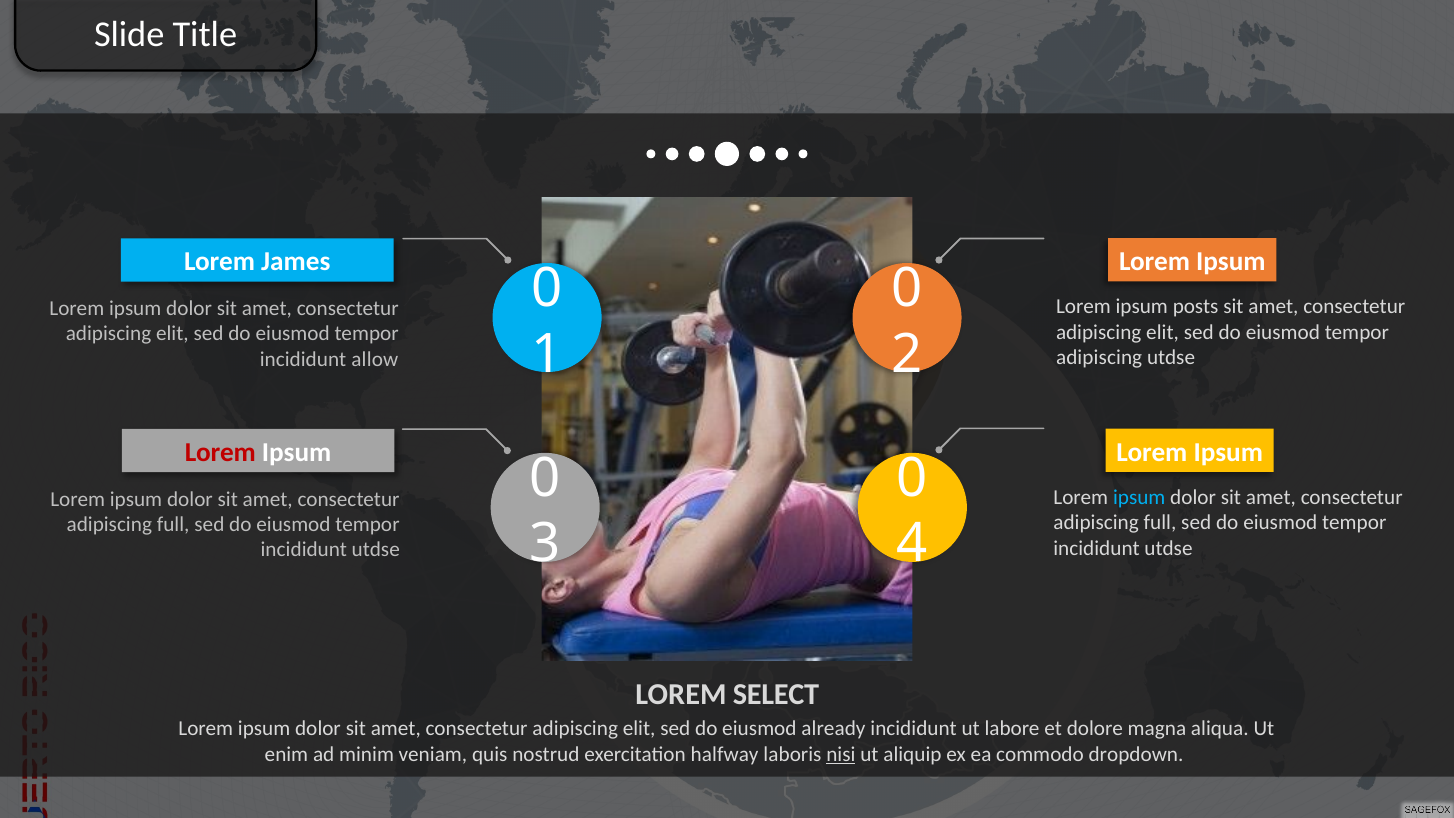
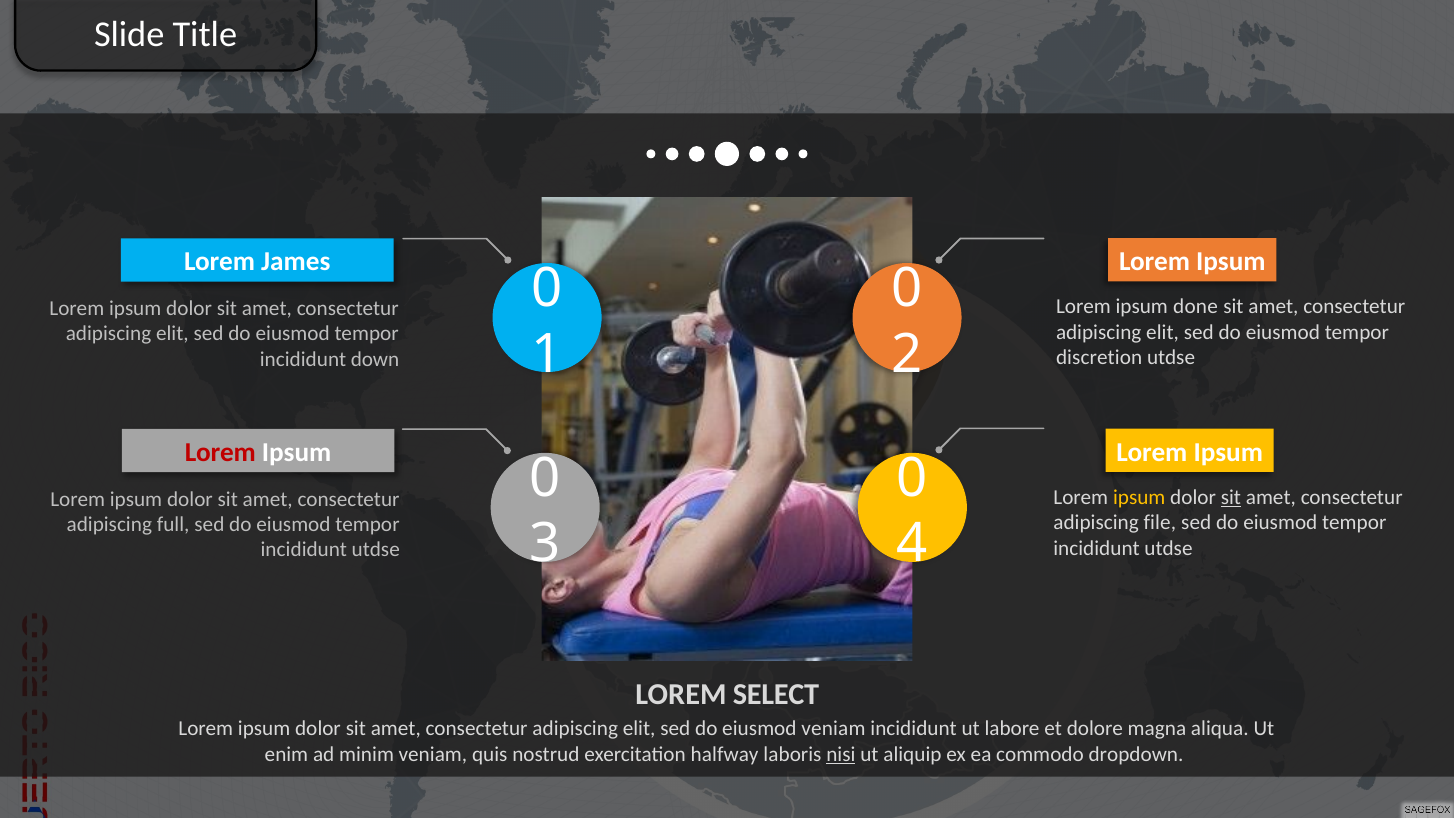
posts: posts -> done (1196, 307)
adipiscing: adipiscing -> discretion (1099, 358)
allow: allow -> down (375, 359)
ipsum colour: light blue -> yellow (1139, 497)
sit underline: none -> present (1231, 497)
full: full -> file (1160, 523)
eiusmod already: already -> veniam (833, 729)
